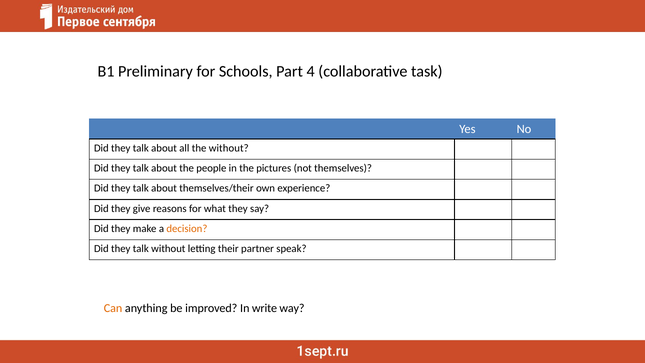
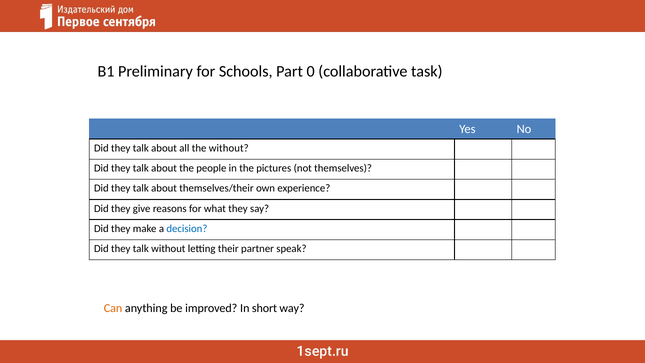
4: 4 -> 0 (311, 72)
decision colour: orange -> blue (187, 229)
write: write -> short (265, 308)
